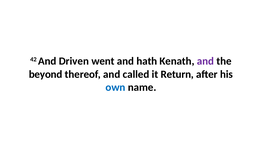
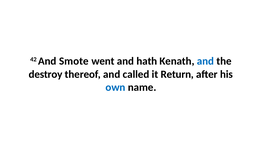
Driven: Driven -> Smote (74, 61)
and colour: purple -> blue (205, 61)
beyond: beyond -> destroy (46, 74)
